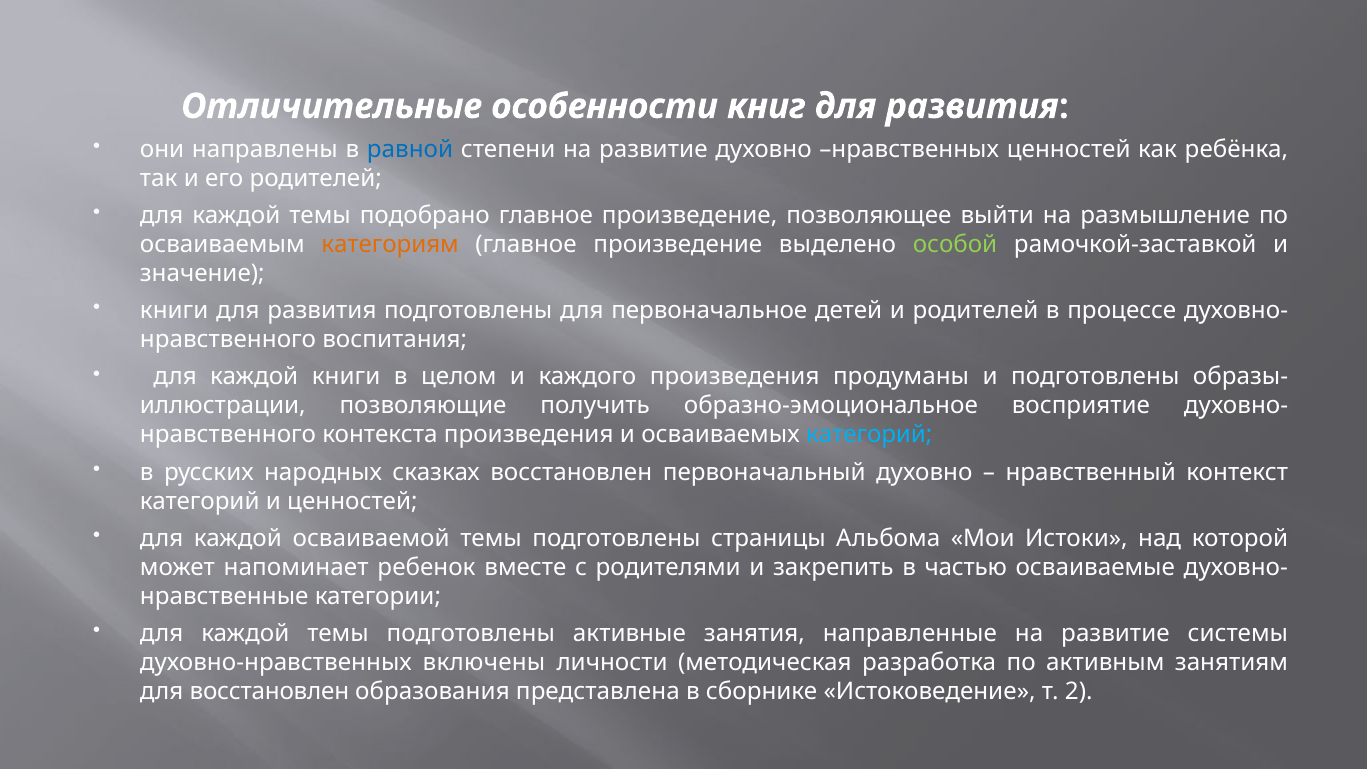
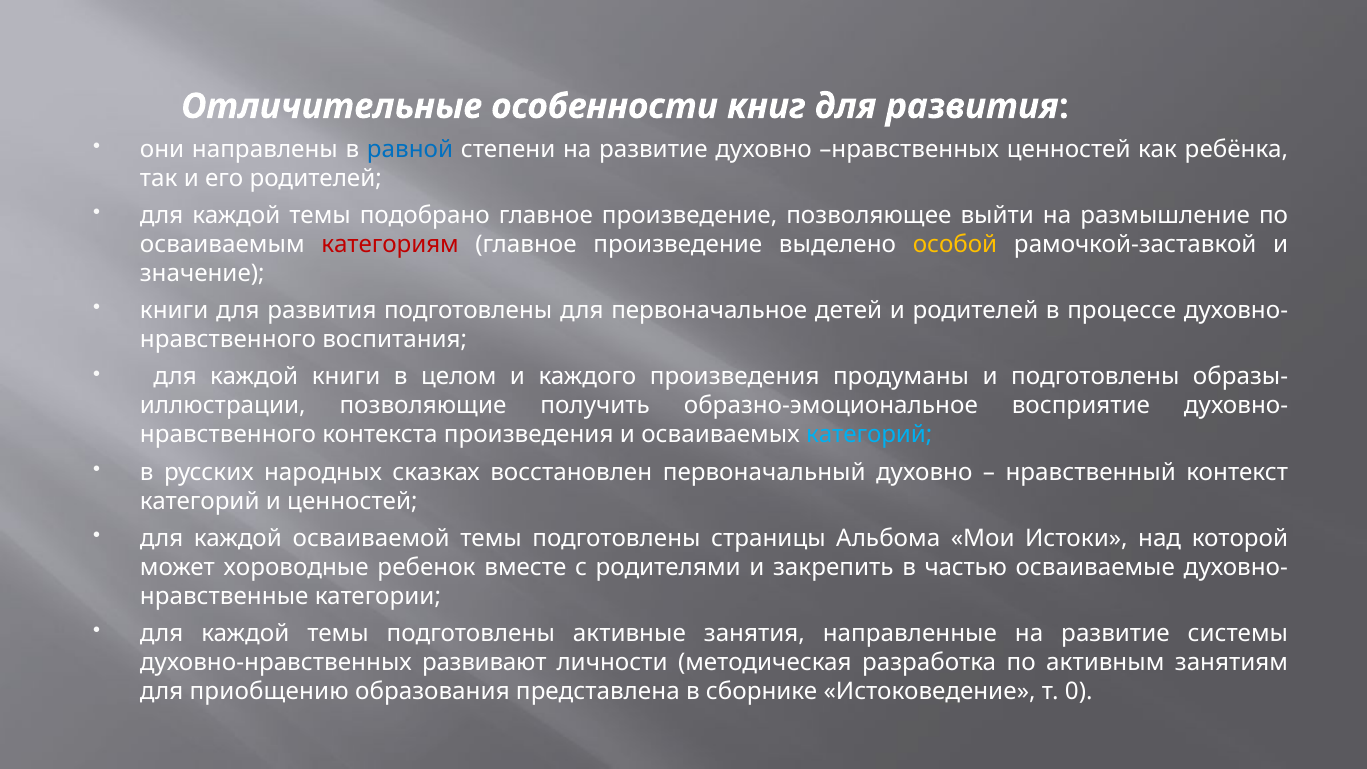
категориям colour: orange -> red (390, 245)
особой colour: light green -> yellow (955, 245)
напоминает: напоминает -> хороводные (296, 567)
включены: включены -> развивают (484, 662)
для восстановлен: восстановлен -> приобщению (269, 691)
2: 2 -> 0 (1079, 691)
